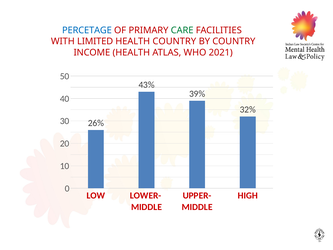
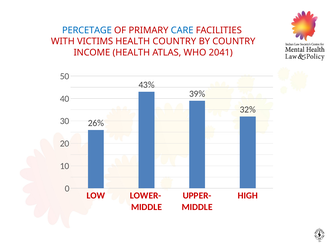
CARE colour: green -> blue (182, 30)
LIMITED: LIMITED -> VICTIMS (95, 41)
2021: 2021 -> 2041 (221, 52)
